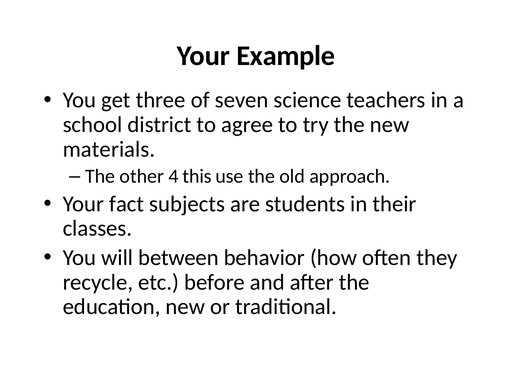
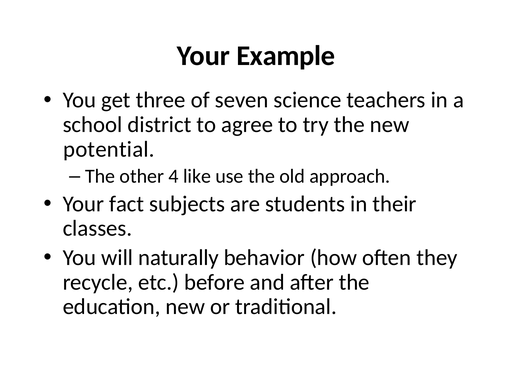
materials: materials -> potential (109, 149)
this: this -> like (197, 176)
between: between -> naturally (178, 258)
